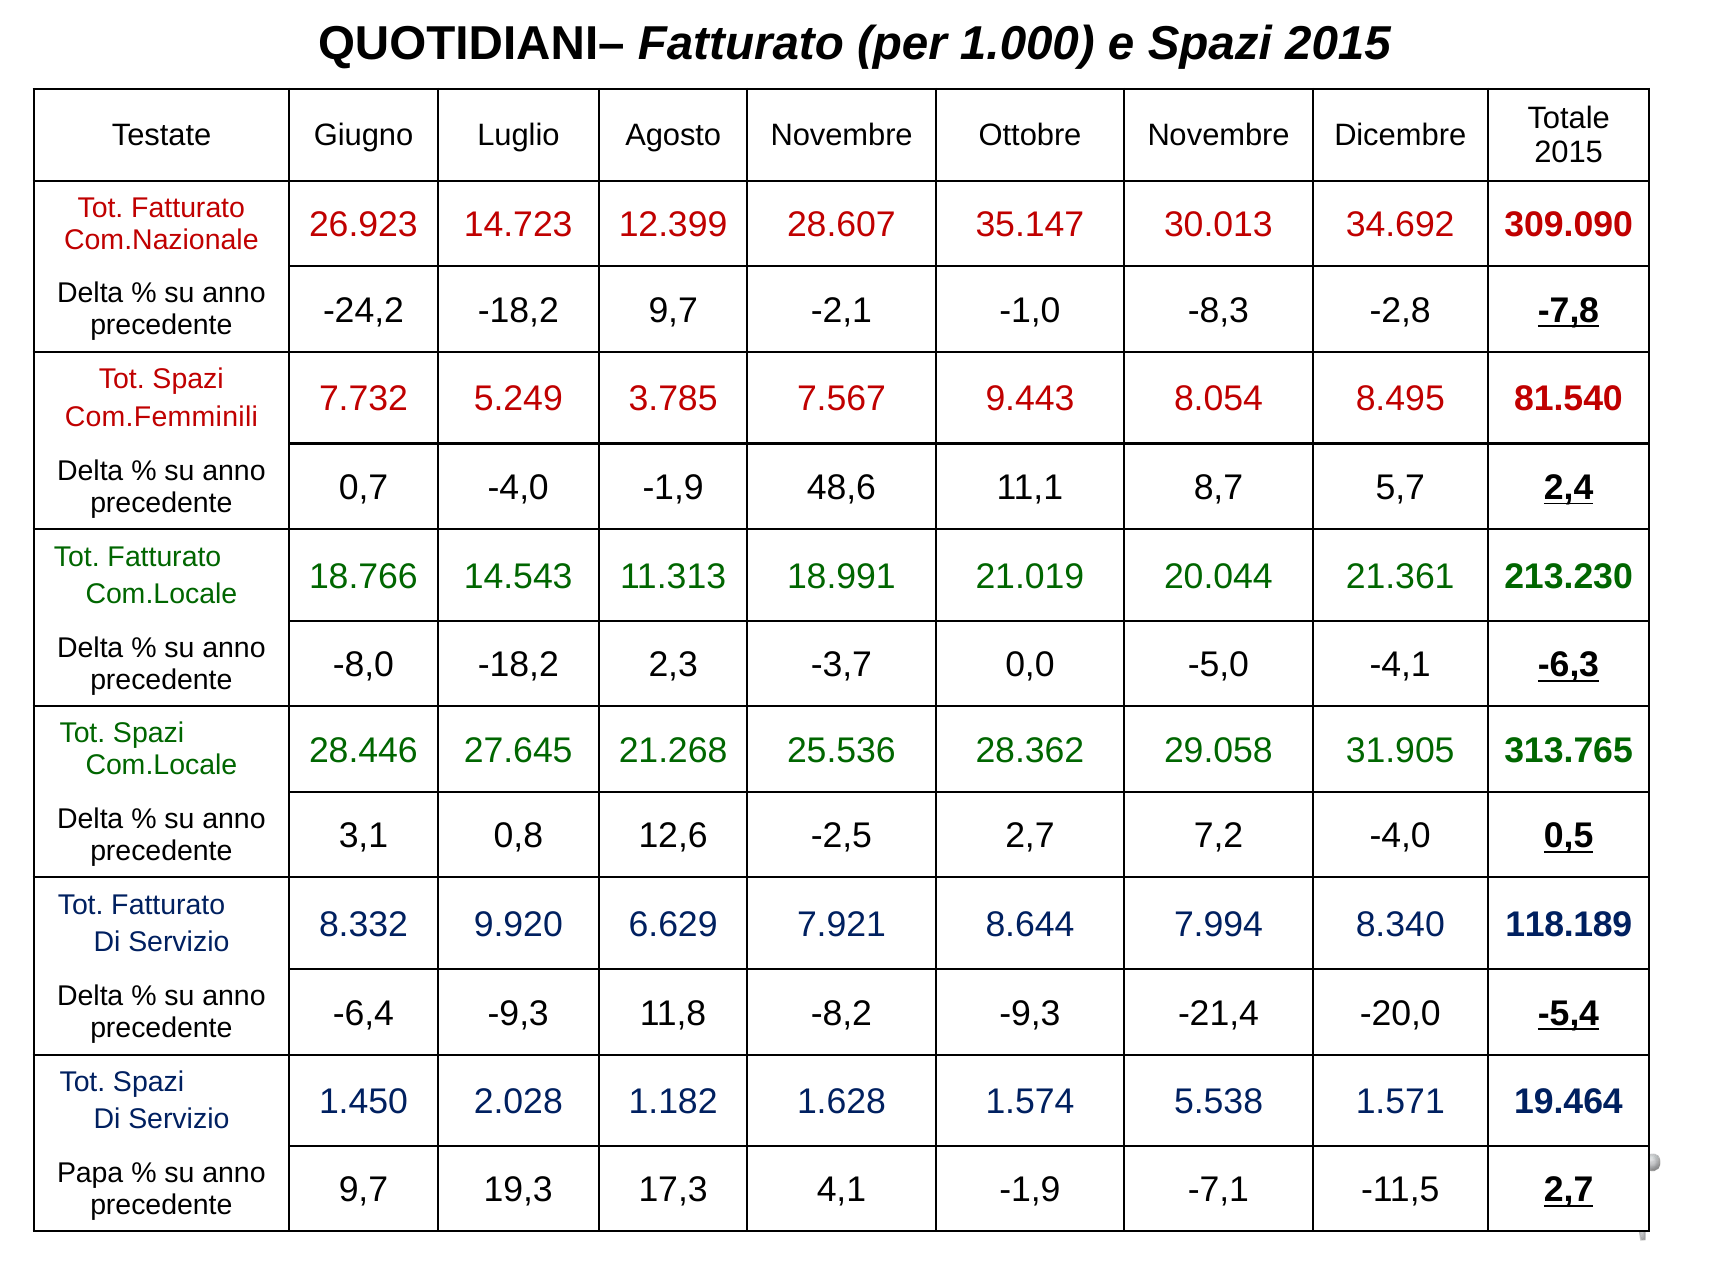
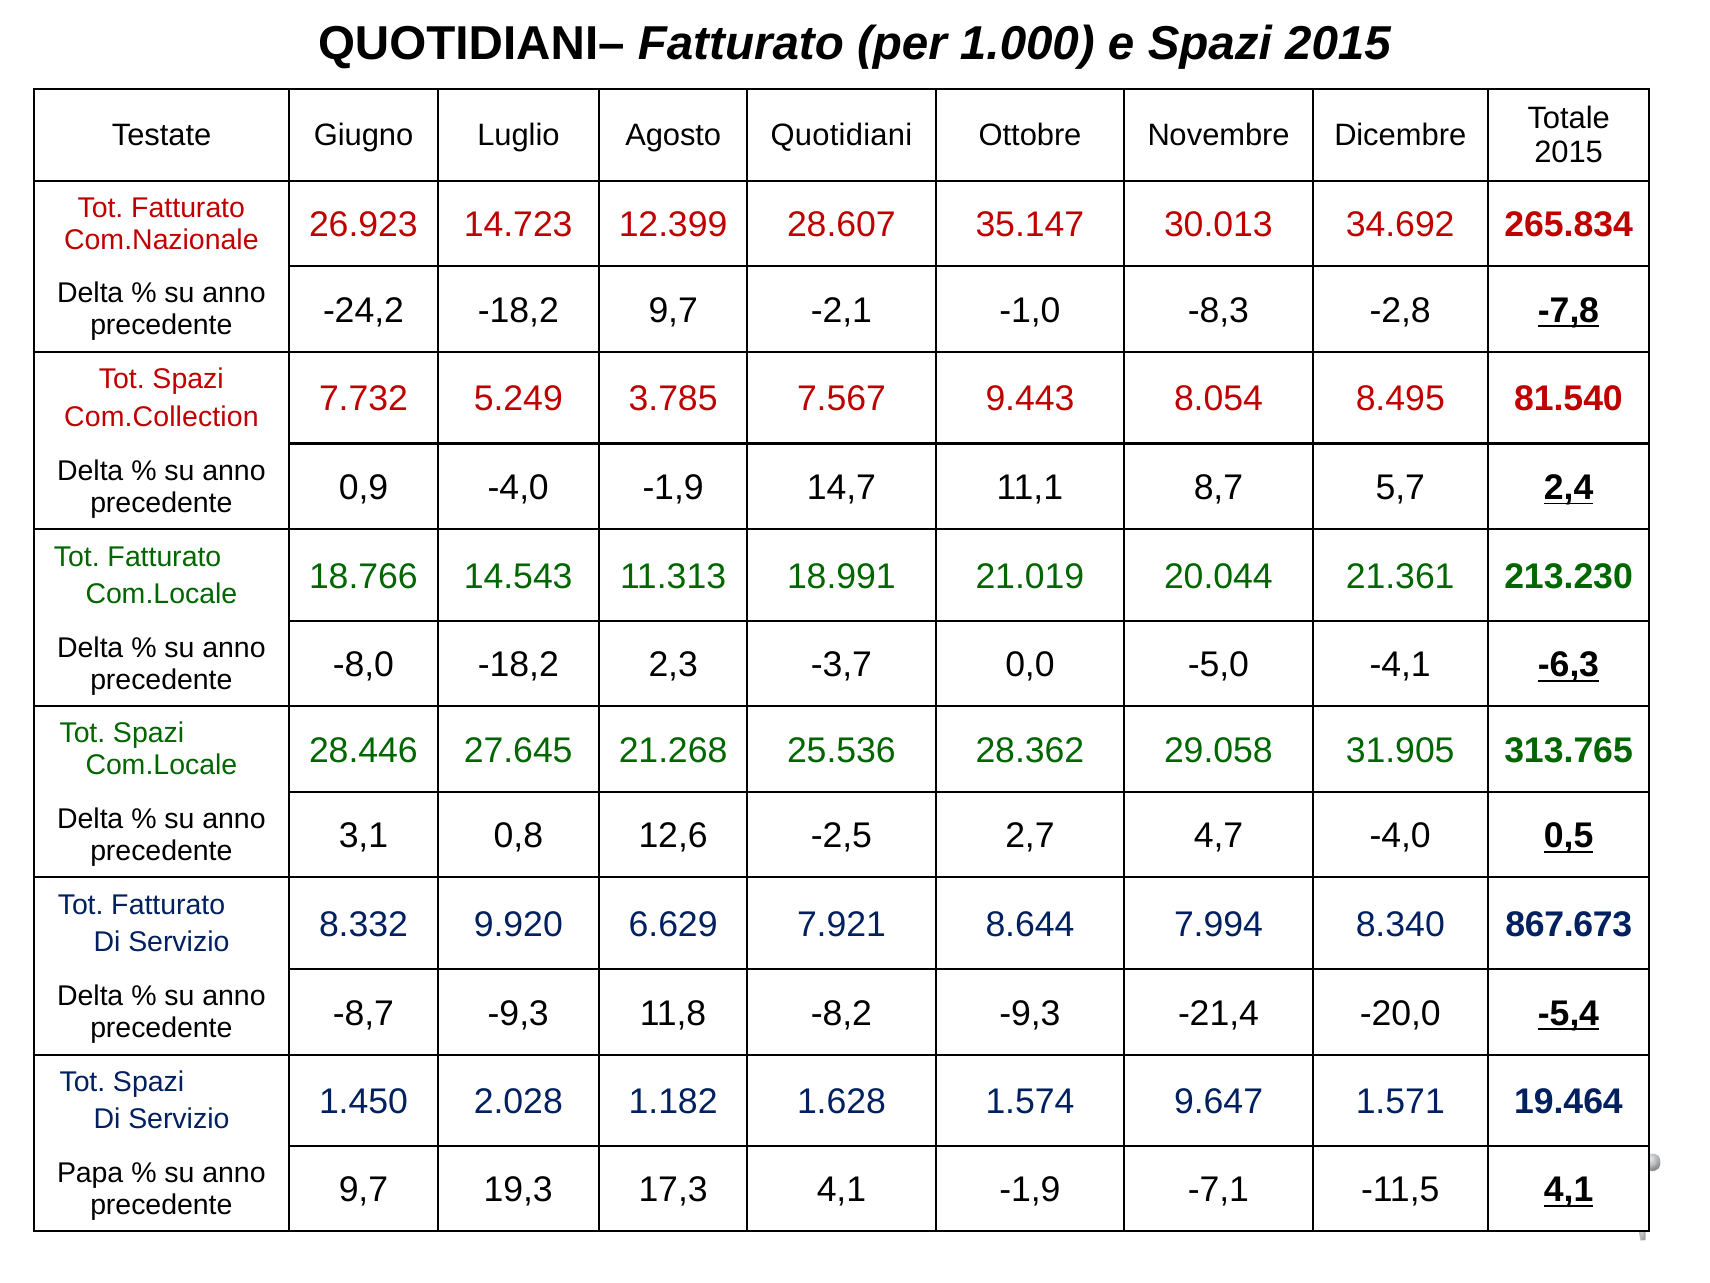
Agosto Novembre: Novembre -> Quotidiani (841, 135)
309.090: 309.090 -> 265.834 (1569, 225)
Com.Femminili: Com.Femminili -> Com.Collection (161, 417)
0,7: 0,7 -> 0,9 (364, 488)
48,6: 48,6 -> 14,7 (841, 488)
7,2: 7,2 -> 4,7 (1219, 836)
118.189: 118.189 -> 867.673 (1569, 924)
-6,4: -6,4 -> -8,7 (363, 1013)
5.538: 5.538 -> 9.647 (1219, 1101)
-11,5 2,7: 2,7 -> 4,1 (1569, 1189)
